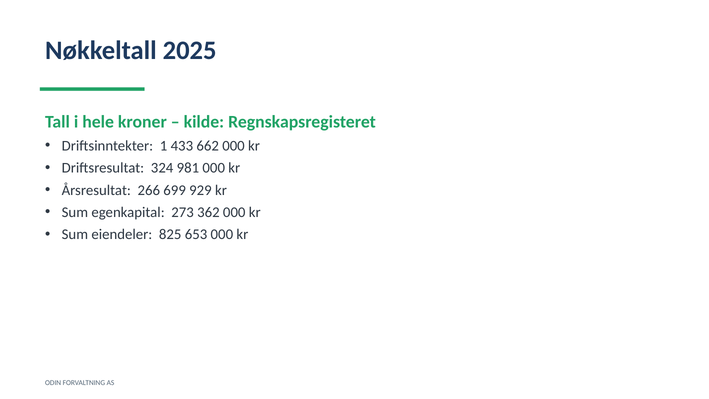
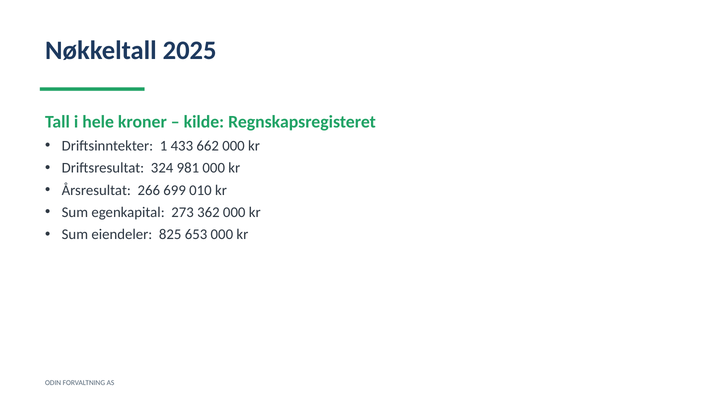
929: 929 -> 010 (200, 190)
